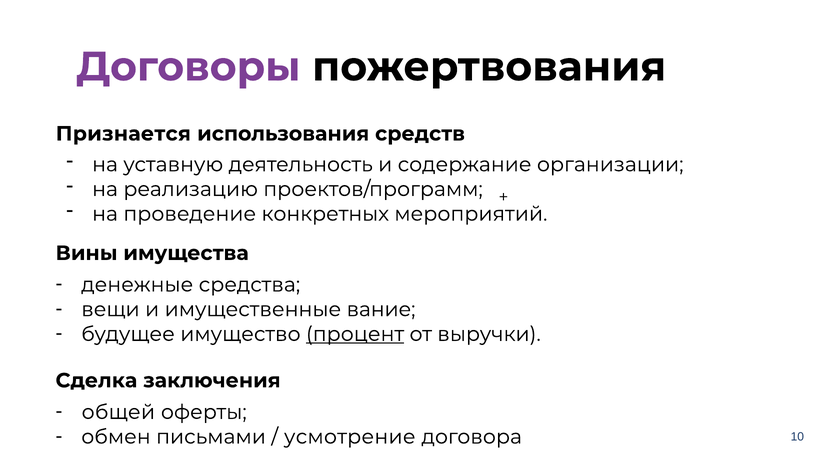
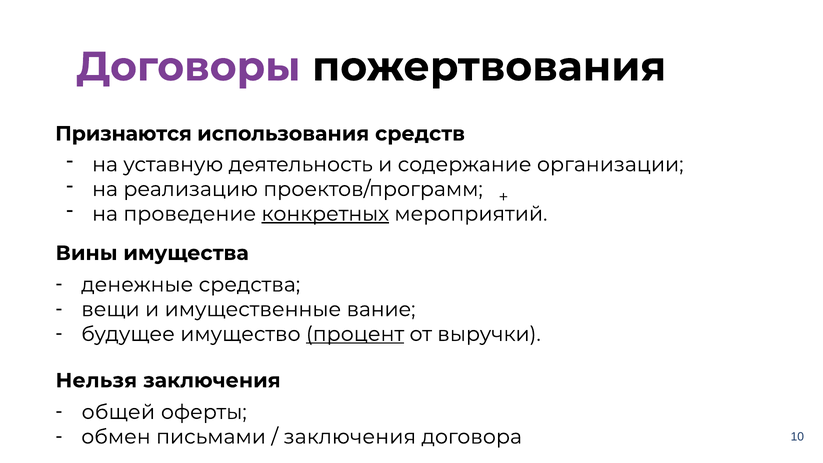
Признается: Признается -> Признаются (124, 134)
конкретных underline: none -> present (325, 214)
Сделка: Сделка -> Нельзя (96, 380)
усмотрение: усмотрение -> заключения (350, 437)
